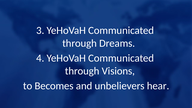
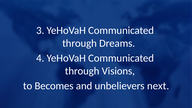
hear: hear -> next (158, 86)
